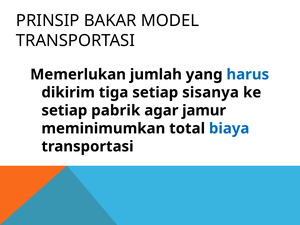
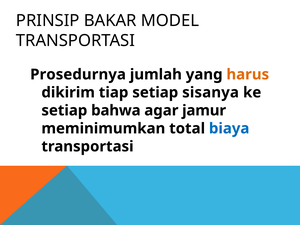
Memerlukan: Memerlukan -> Prosedurnya (78, 74)
harus colour: blue -> orange (248, 74)
tiga: tiga -> tiap (114, 92)
pabrik: pabrik -> bahwa (116, 110)
